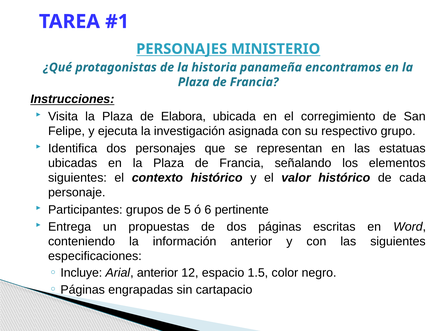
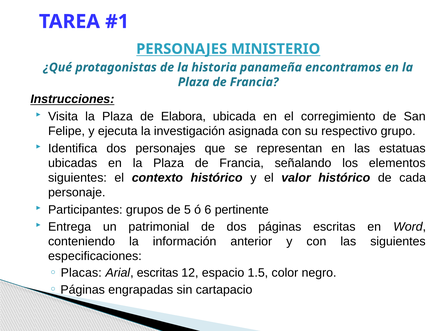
propuestas: propuestas -> patrimonial (159, 227)
Incluye: Incluye -> Placas (81, 273)
Arial anterior: anterior -> escritas (158, 273)
